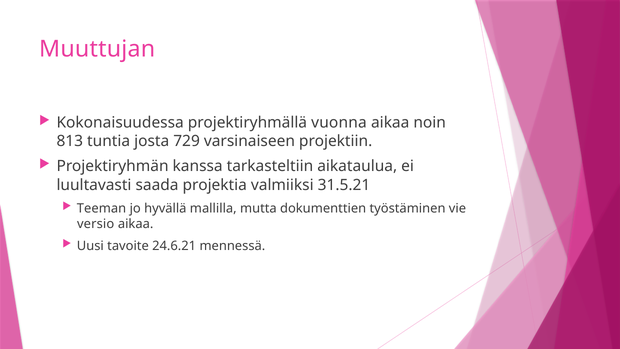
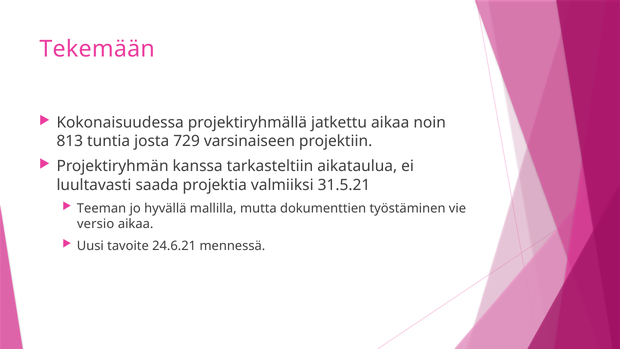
Muuttujan: Muuttujan -> Tekemään (97, 49)
vuonna: vuonna -> jatkettu (339, 123)
